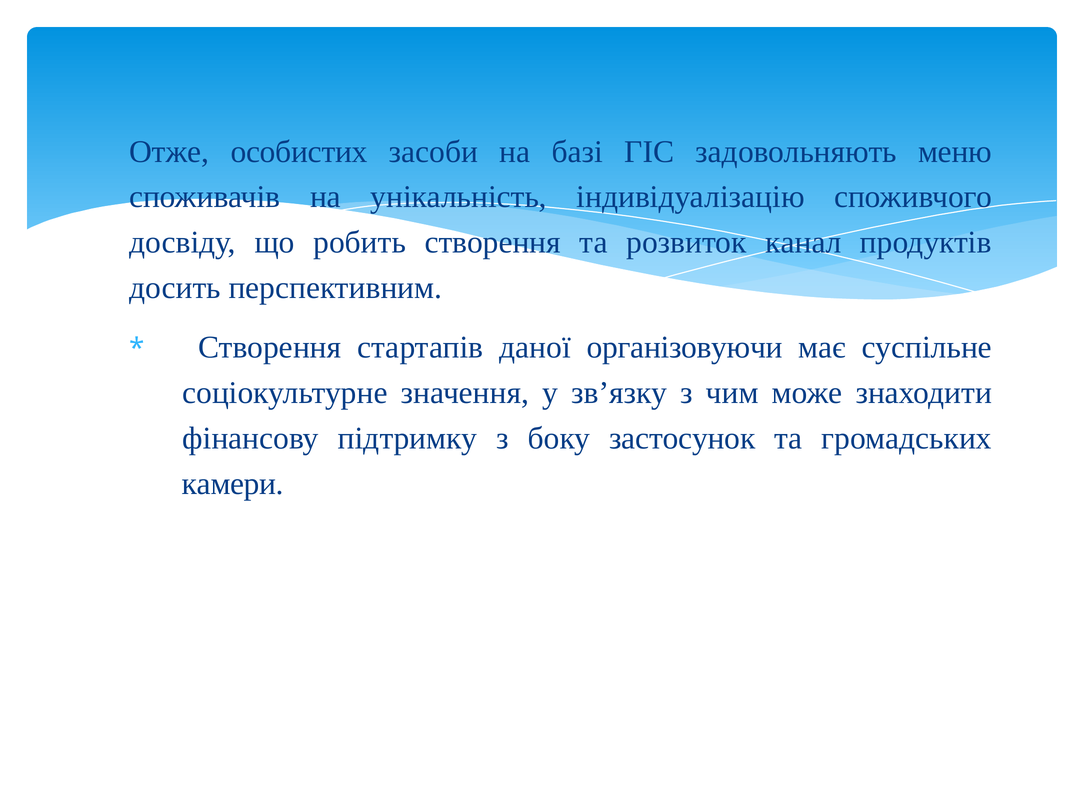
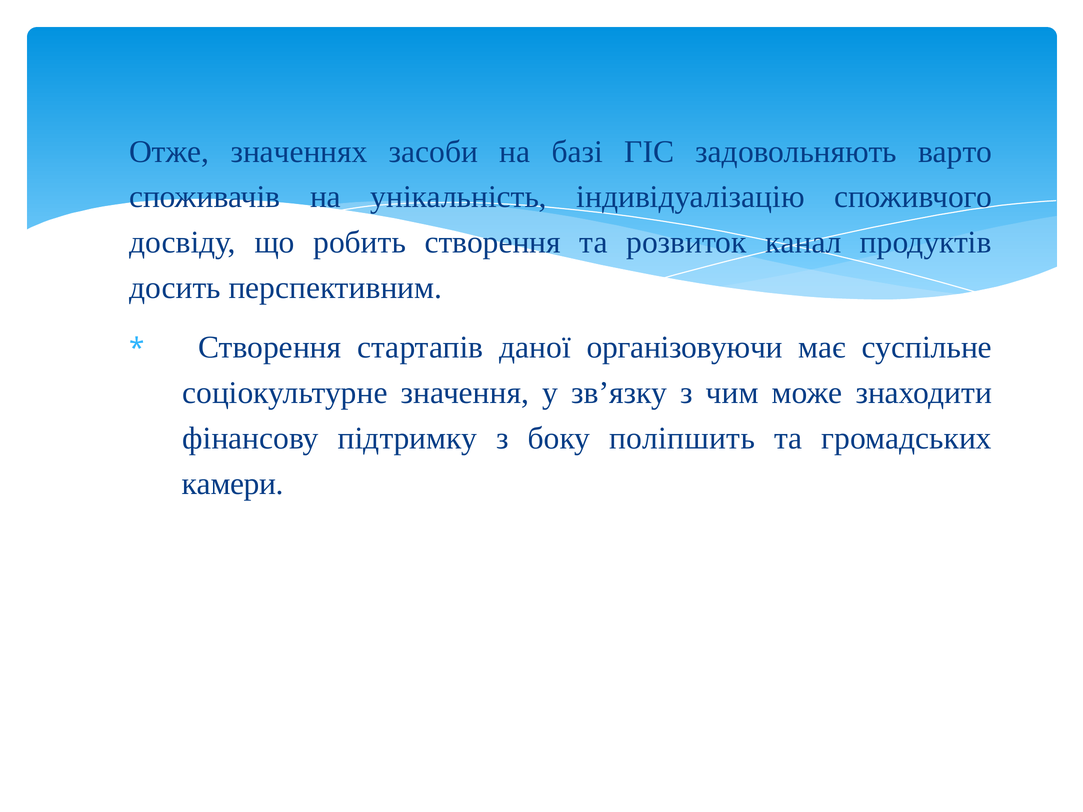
особистих: особистих -> значеннях (299, 152)
меню: меню -> варто (955, 152)
застосунок: застосунок -> поліпшить (682, 438)
